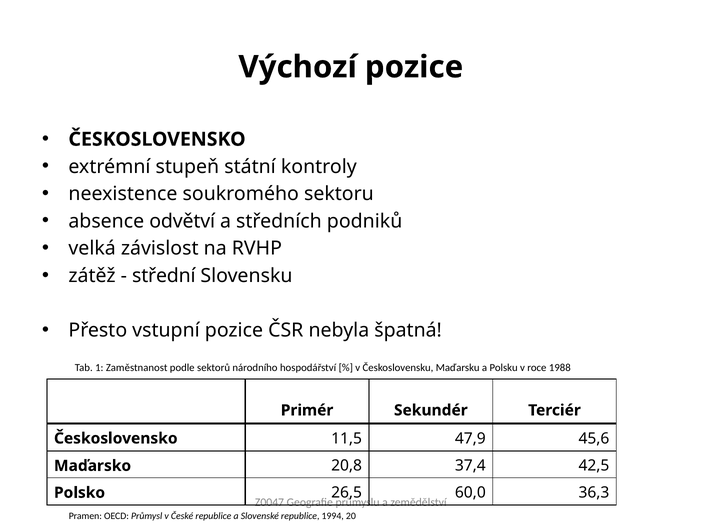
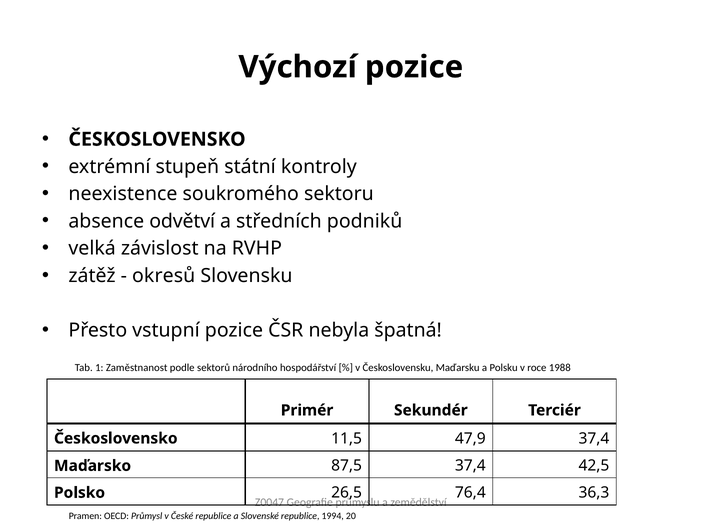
střední: střední -> okresů (164, 276)
47,9 45,6: 45,6 -> 37,4 (594, 439)
20,8: 20,8 -> 87,5 (347, 466)
60,0: 60,0 -> 76,4 (470, 493)
